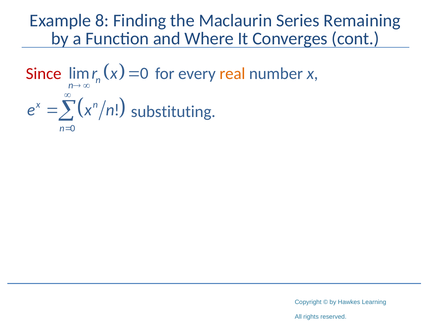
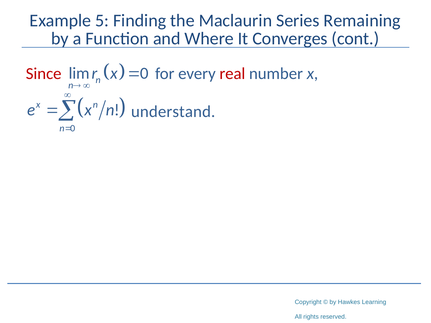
8: 8 -> 5 (102, 21)
real colour: orange -> red (232, 74)
substituting: substituting -> understand (173, 112)
